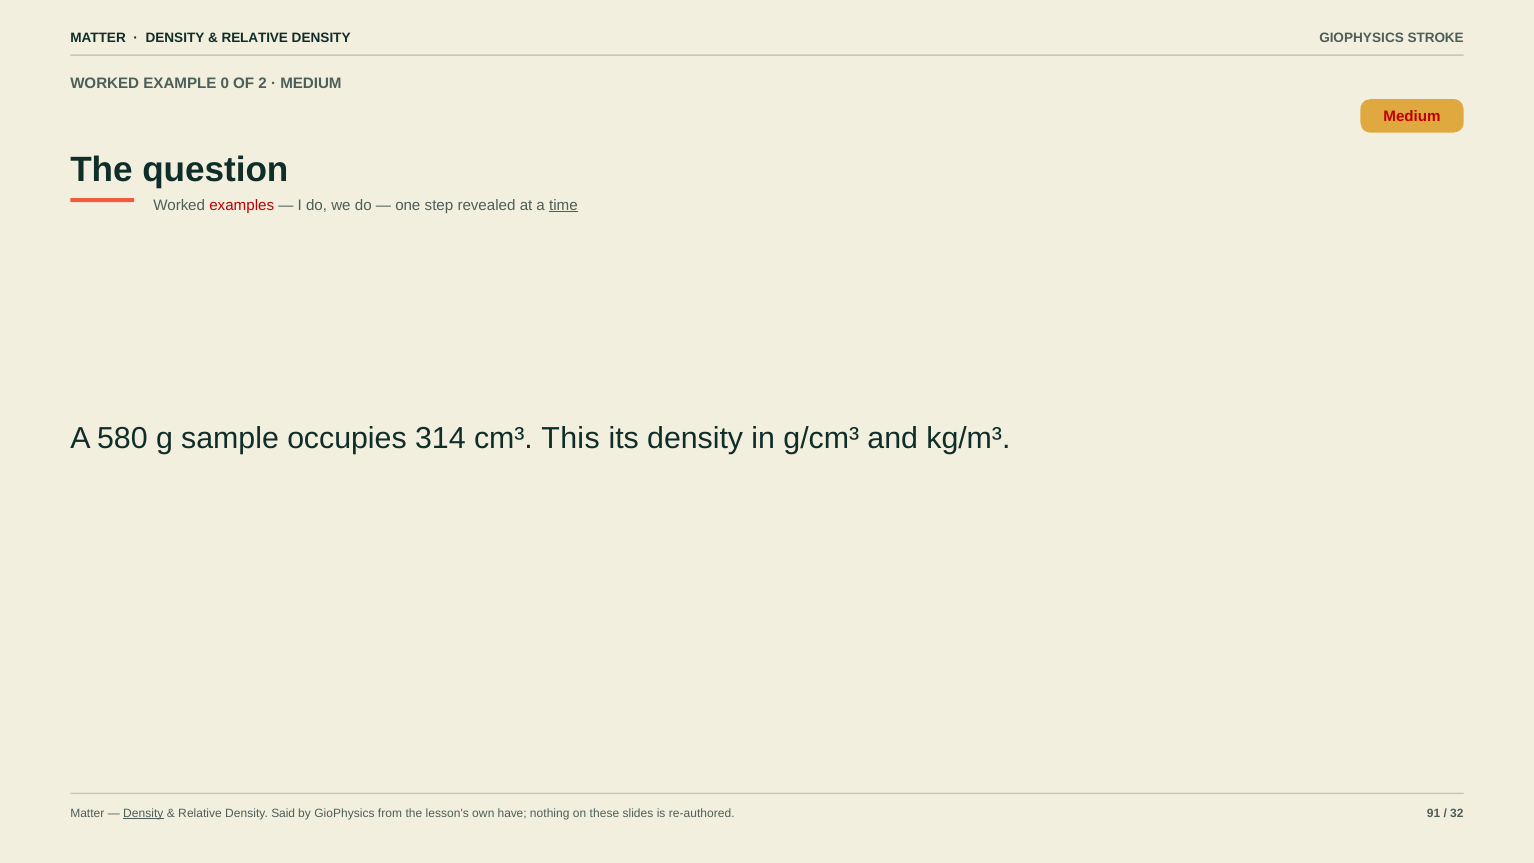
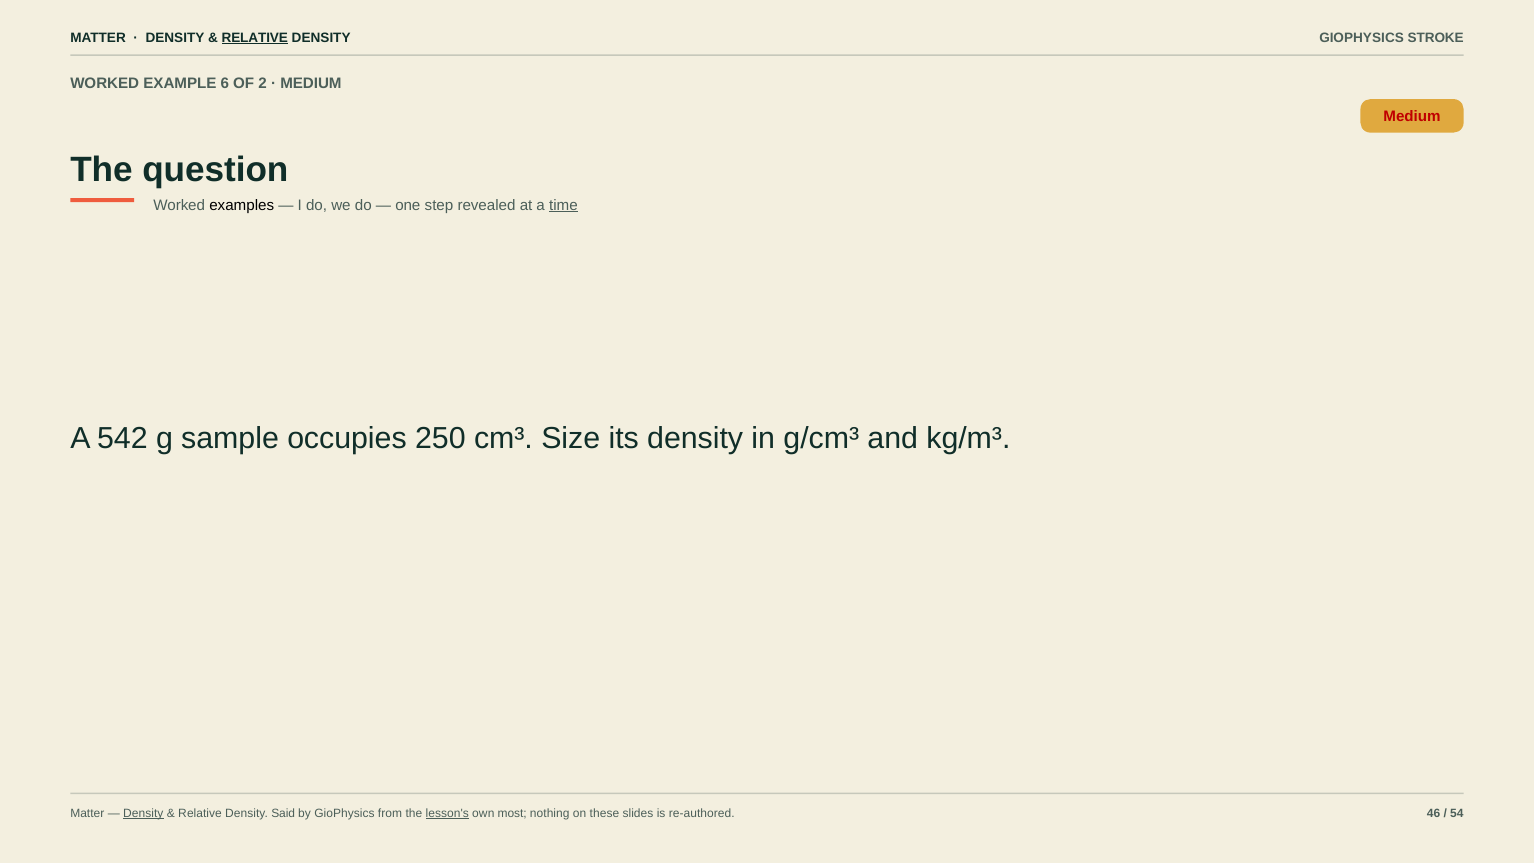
RELATIVE underline: none -> present (255, 38)
0: 0 -> 6 (225, 84)
examples colour: red -> black (242, 205)
580: 580 -> 542 (122, 439)
314: 314 -> 250 (440, 439)
This: This -> Size (571, 439)
lesson's underline: none -> present (447, 813)
have: have -> most (512, 813)
91: 91 -> 46 (1434, 813)
32: 32 -> 54 (1457, 813)
